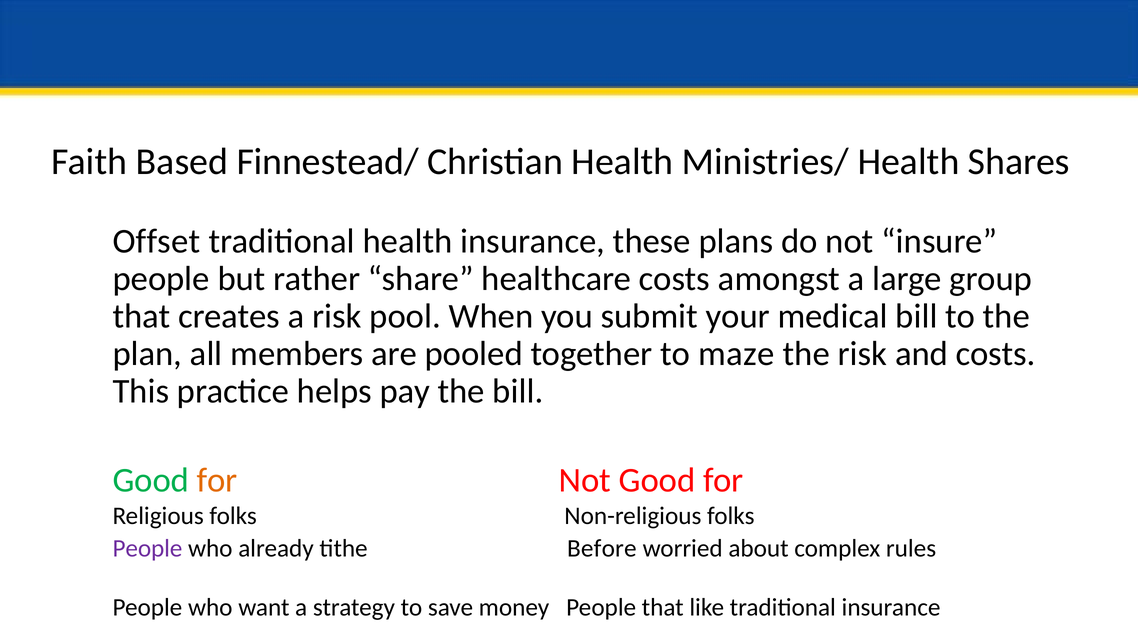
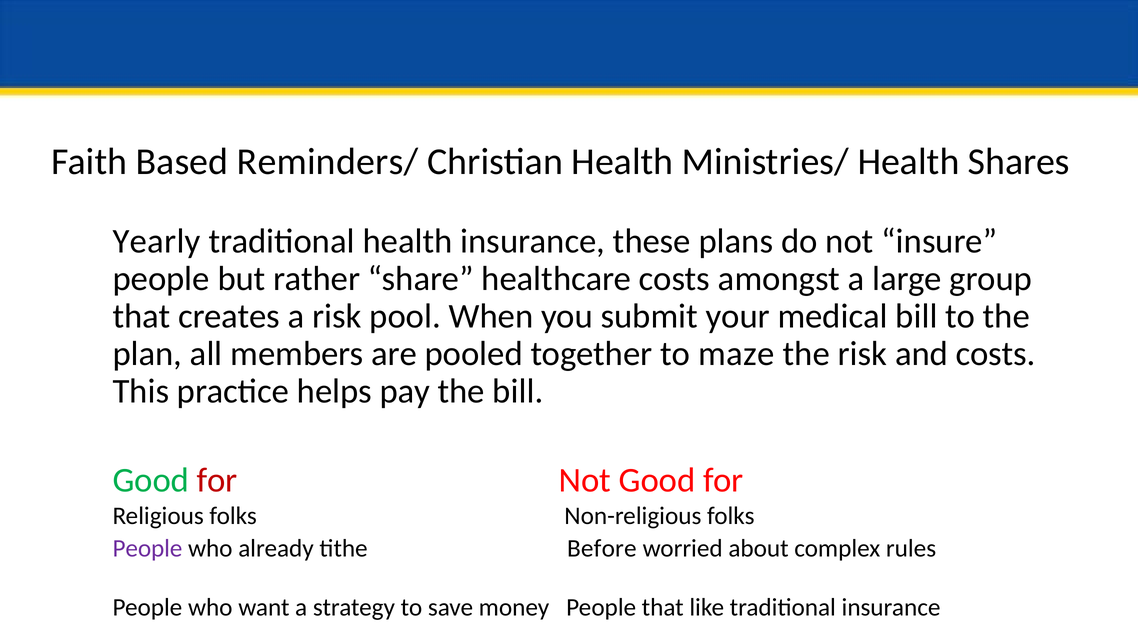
Finnestead/: Finnestead/ -> Reminders/ (328, 162)
Offset: Offset -> Yearly (157, 241)
for colour: orange -> red (217, 480)
